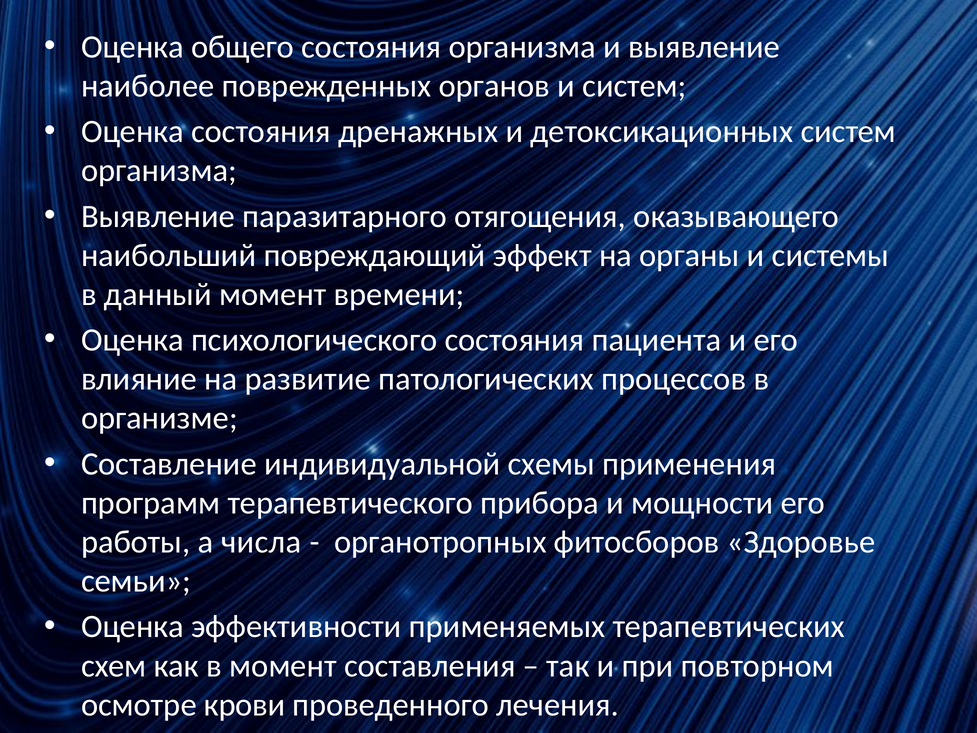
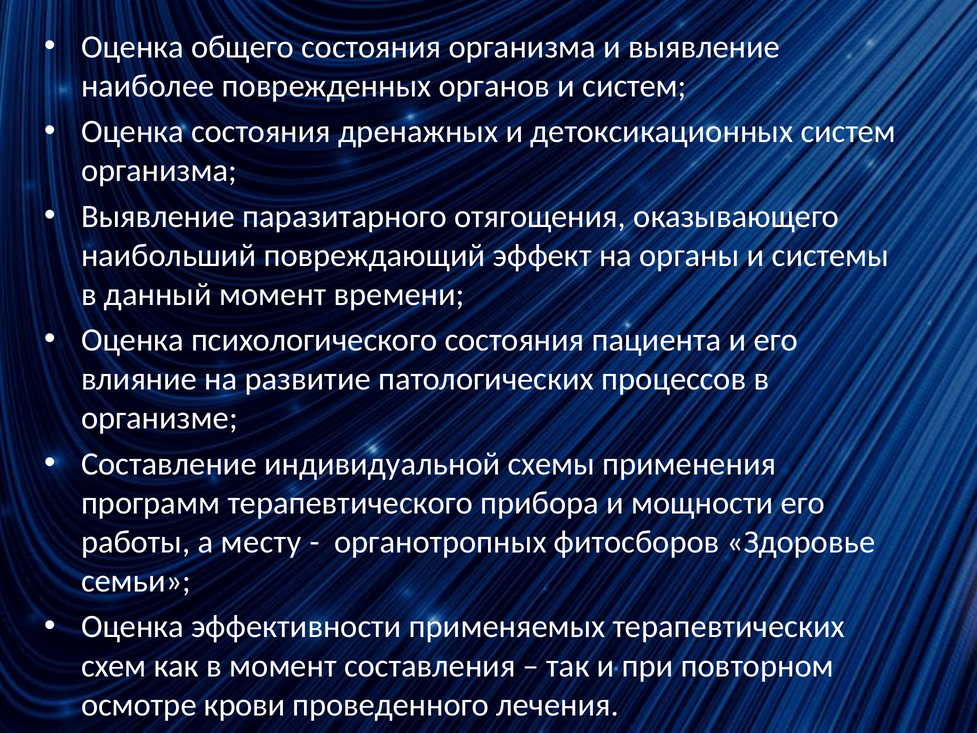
числа: числа -> месту (261, 542)
